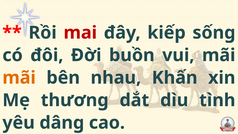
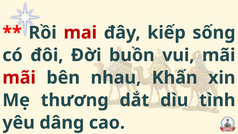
mãi colour: orange -> red (19, 78)
